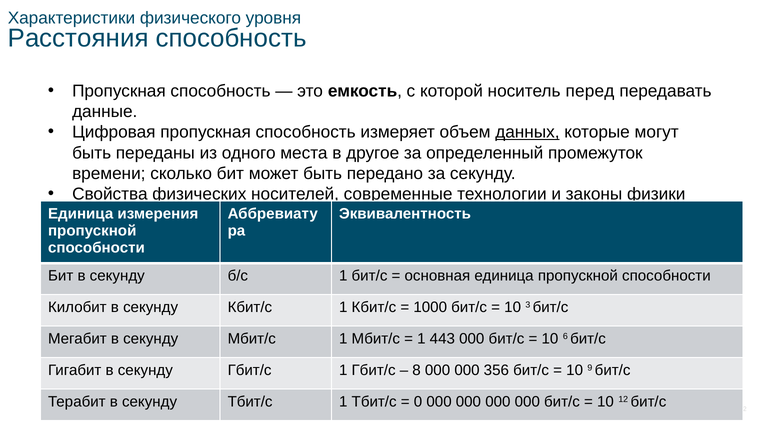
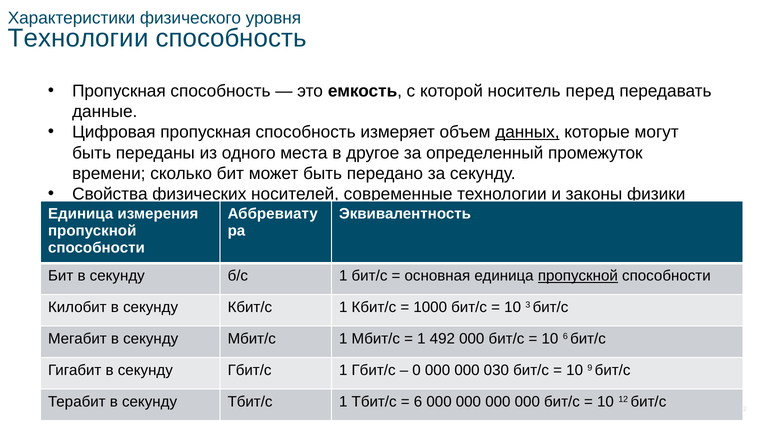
Расстояния: Расстояния -> Технологии (78, 38)
пропускной underline: none -> present (578, 276)
443: 443 -> 492 (442, 339)
8: 8 -> 0 (416, 371)
356: 356 -> 030 (496, 371)
0: 0 -> 6 (418, 402)
